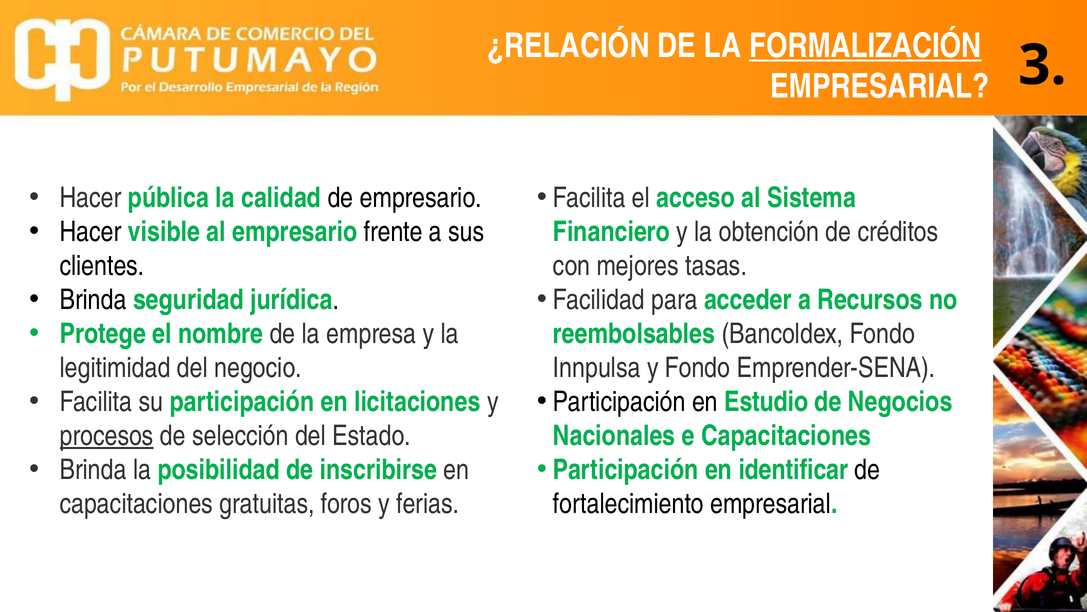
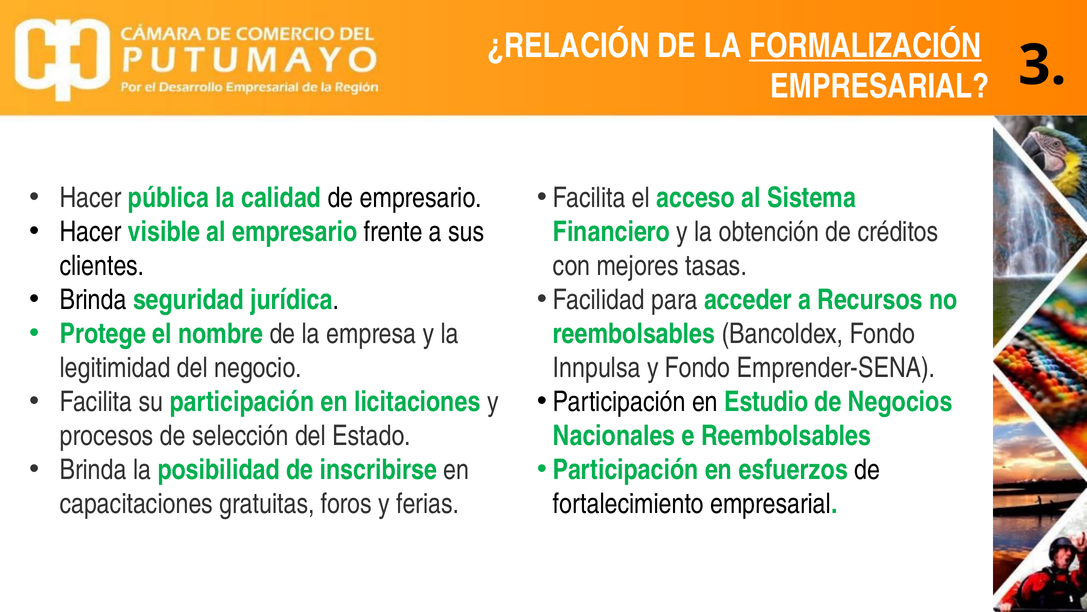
procesos underline: present -> none (107, 435)
e Capacitaciones: Capacitaciones -> Reembolsables (786, 435)
identificar: identificar -> esfuerzos (793, 469)
